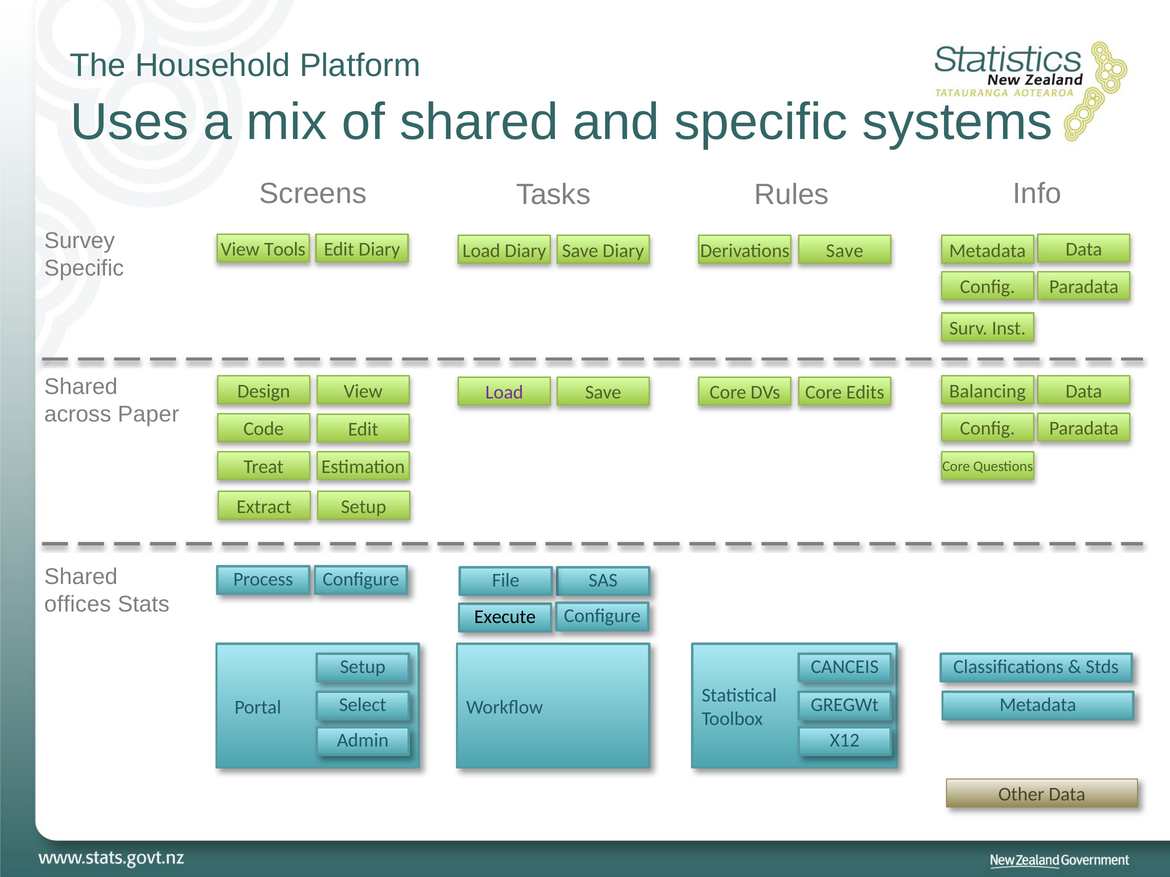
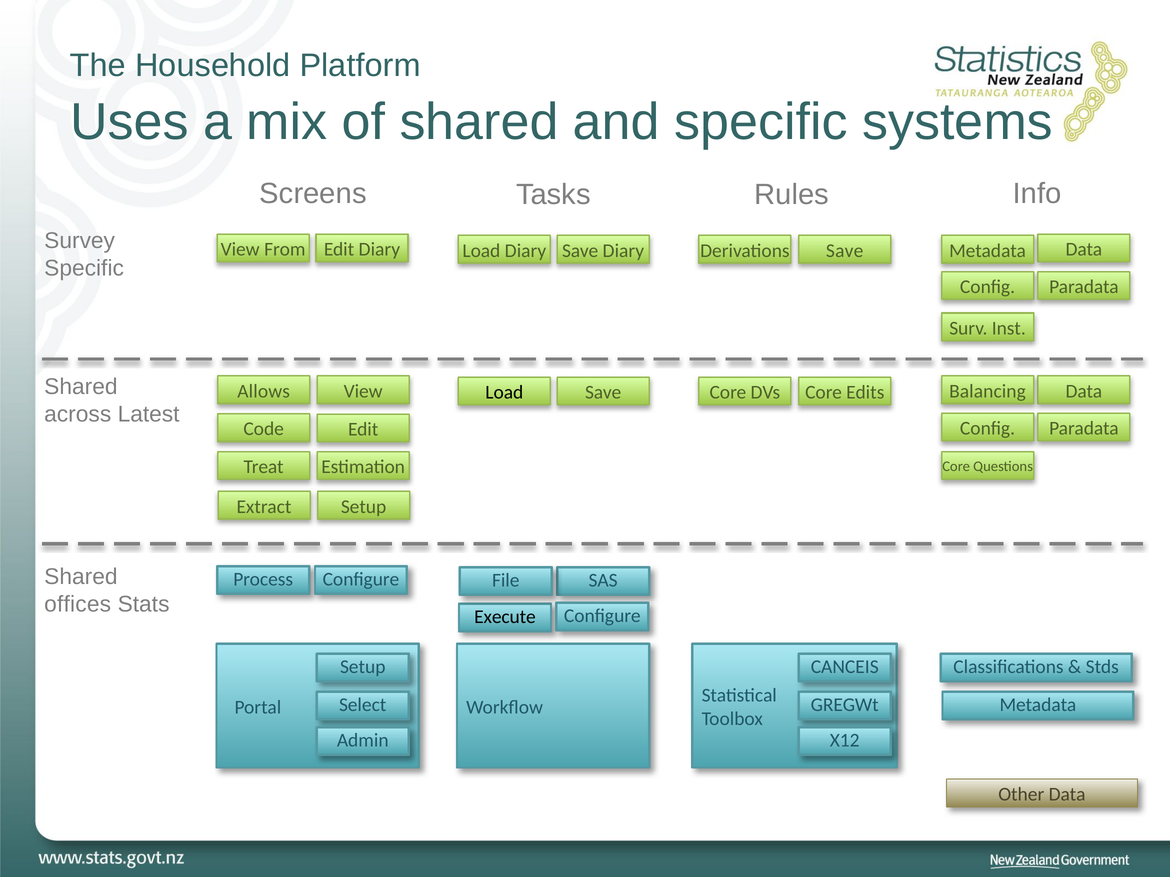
Tools: Tools -> From (285, 250)
Design: Design -> Allows (264, 391)
Load colour: purple -> black (504, 393)
Paper: Paper -> Latest (149, 414)
